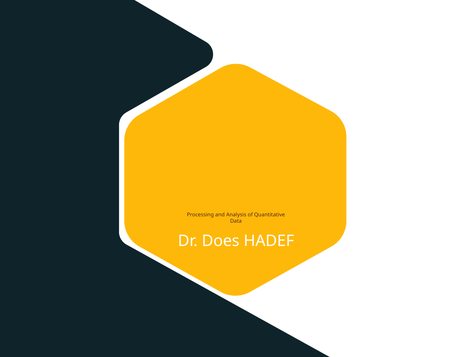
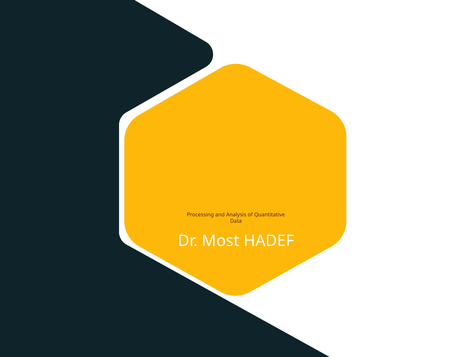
Does: Does -> Most (221, 241)
